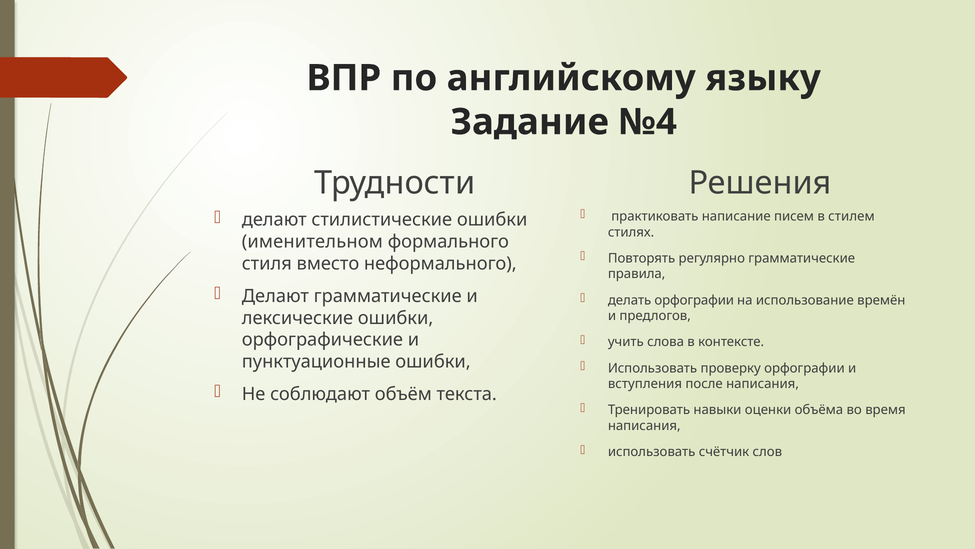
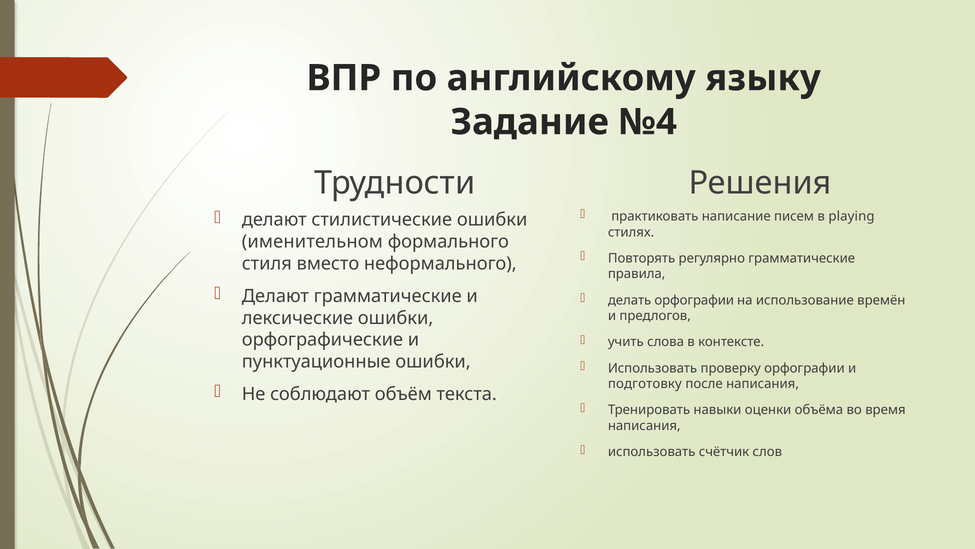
стилем: стилем -> playing (851, 216)
вступления: вступления -> подготовку (645, 384)
